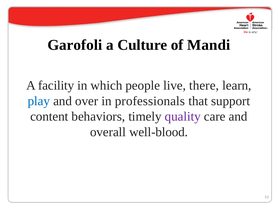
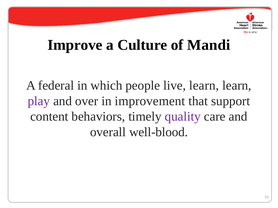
Garofoli: Garofoli -> Improve (75, 45)
facility: facility -> federal (56, 86)
live there: there -> learn (204, 86)
play colour: blue -> purple (39, 101)
professionals: professionals -> improvement (150, 101)
